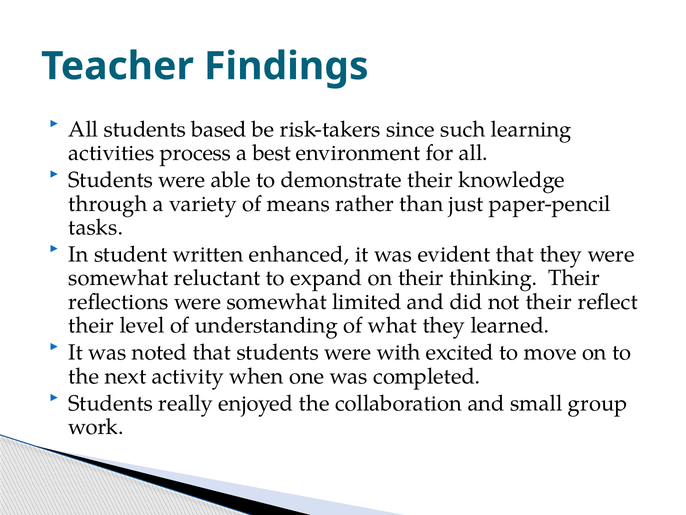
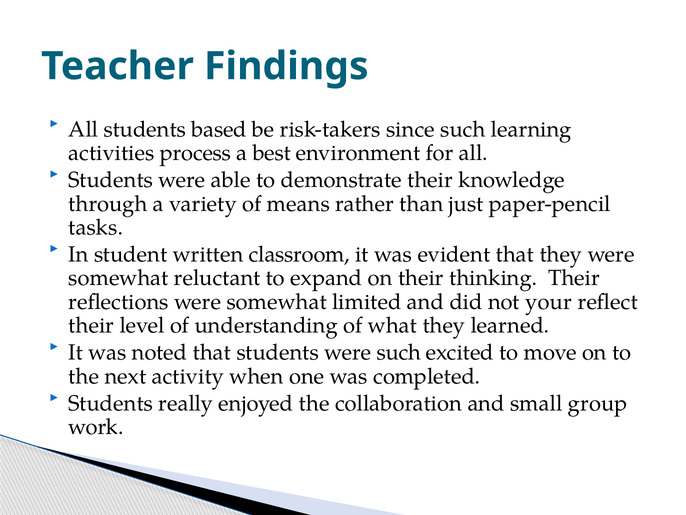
enhanced: enhanced -> classroom (299, 254)
not their: their -> your (549, 302)
were with: with -> such (399, 352)
